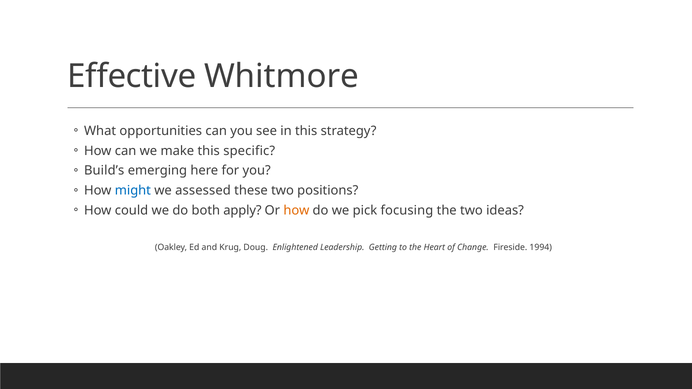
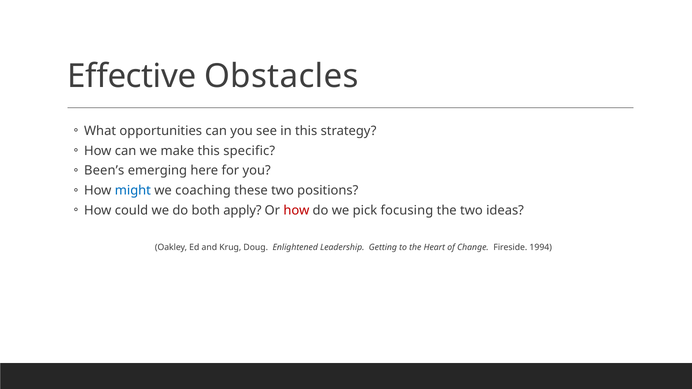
Whitmore: Whitmore -> Obstacles (281, 77)
Build’s: Build’s -> Been’s (104, 171)
assessed: assessed -> coaching (203, 191)
how colour: orange -> red (296, 211)
